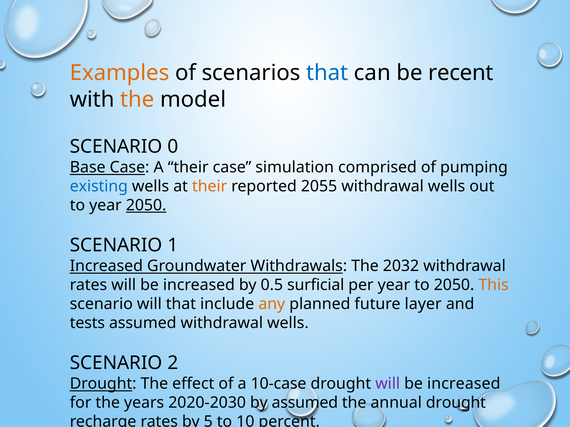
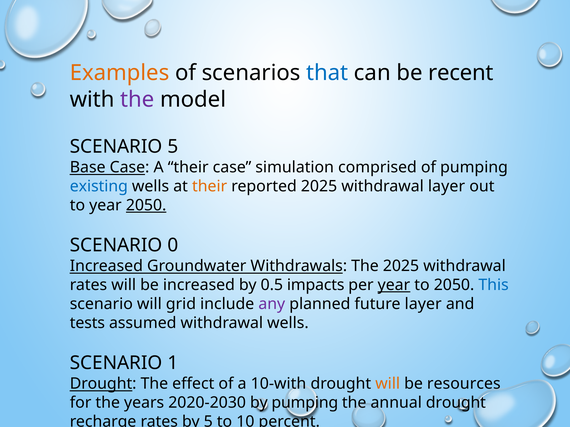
the colour: orange -> purple (137, 100)
SCENARIO 0: 0 -> 5 (173, 147)
reported 2055: 2055 -> 2025 (319, 186)
wells: wells -> layer (447, 186)
1: 1 -> 0 (173, 246)
The 2032: 2032 -> 2025 (401, 266)
surficial: surficial -> impacts (316, 285)
year underline: none -> present (394, 285)
This colour: orange -> blue (494, 285)
will that: that -> grid (181, 304)
any colour: orange -> purple (272, 304)
2: 2 -> 1 (173, 363)
10-case: 10-case -> 10-with (278, 384)
will colour: purple -> orange (388, 384)
increased: increased -> resources (464, 384)
by assumed: assumed -> pumping (305, 403)
